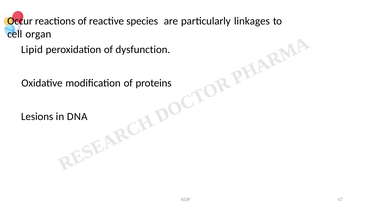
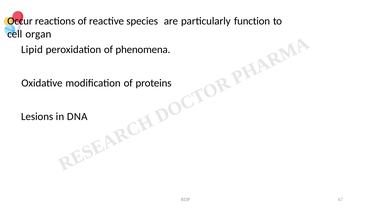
linkages: linkages -> function (252, 21)
dysfunction: dysfunction -> phenomena (143, 49)
